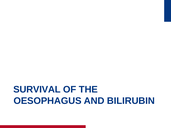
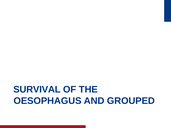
BILIRUBIN: BILIRUBIN -> GROUPED (131, 101)
